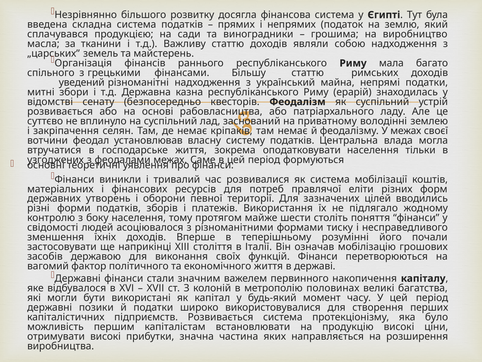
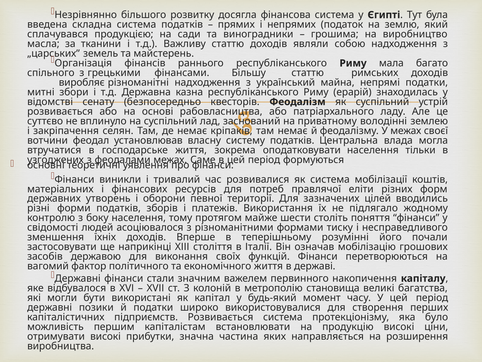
уведений: уведений -> виробляє (82, 82)
половинах: половинах -> становища (333, 288)
